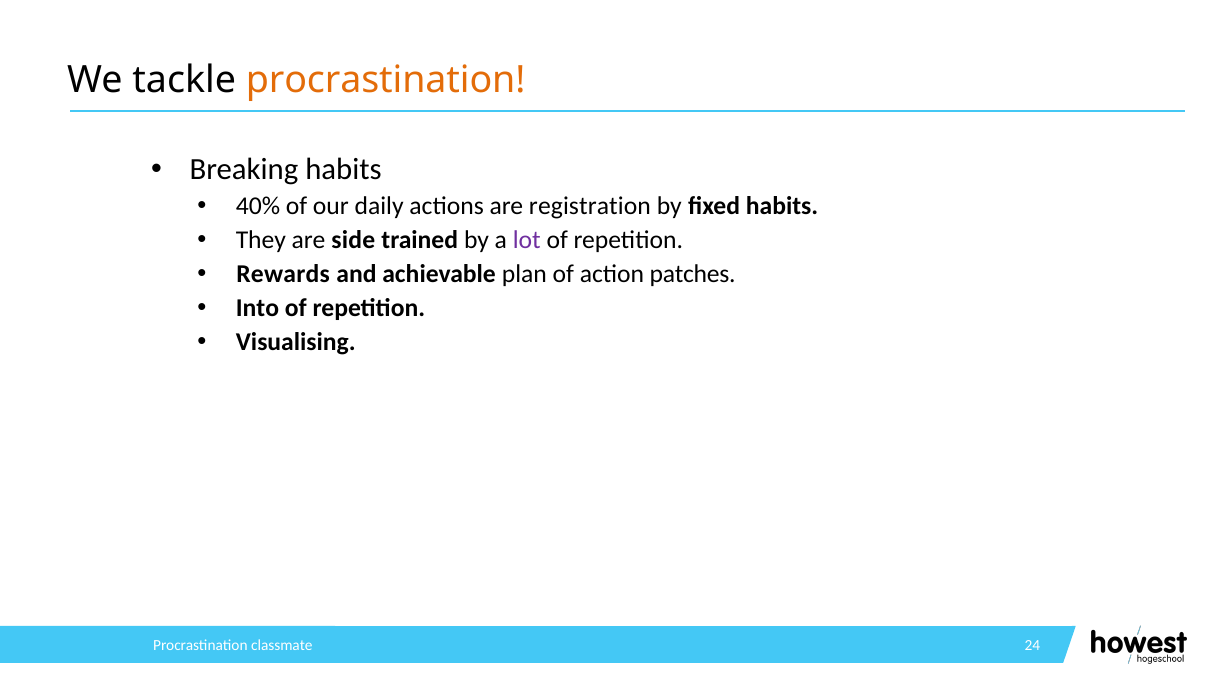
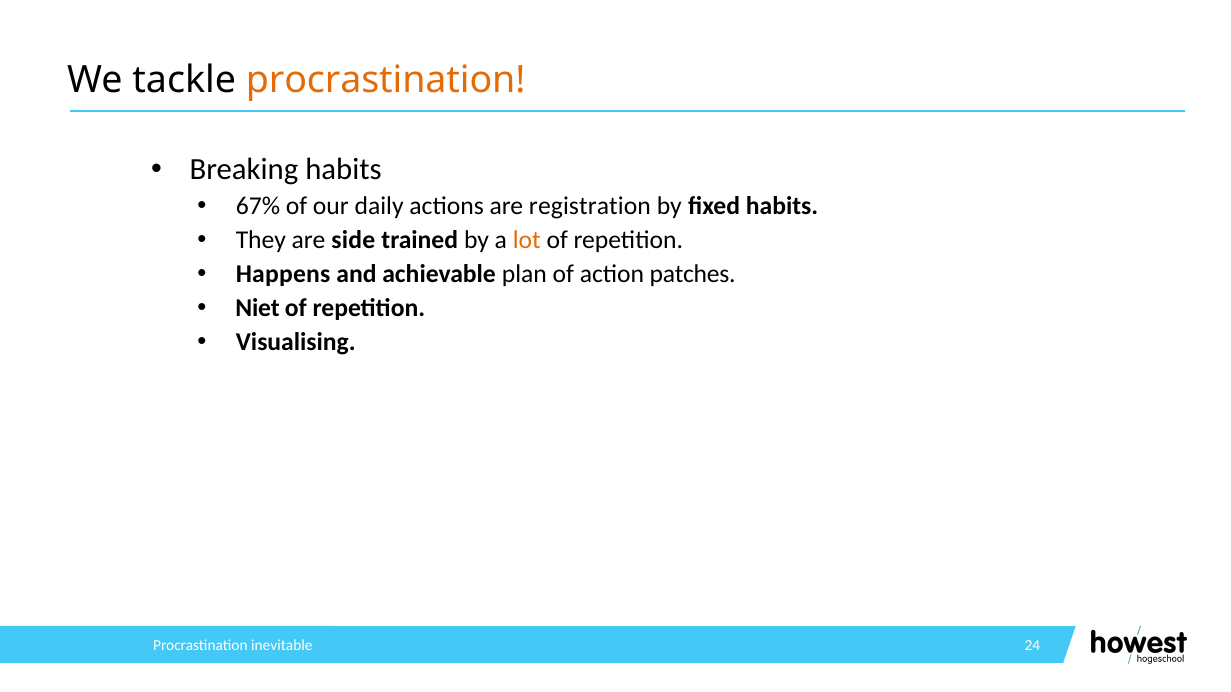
40%: 40% -> 67% (258, 206)
lot colour: purple -> orange (527, 240)
Rewards: Rewards -> Happens (283, 274)
Into: Into -> Niet (258, 309)
classmate: classmate -> inevitable (282, 646)
